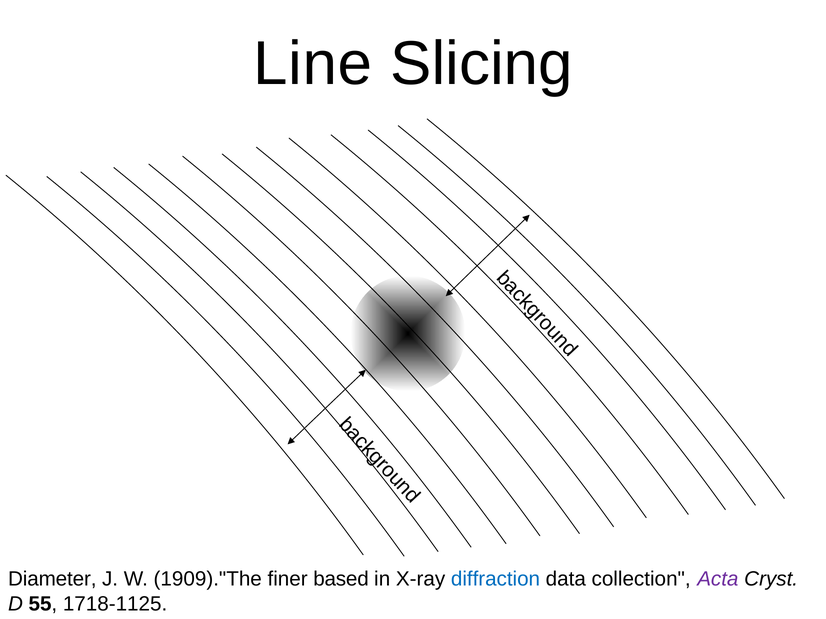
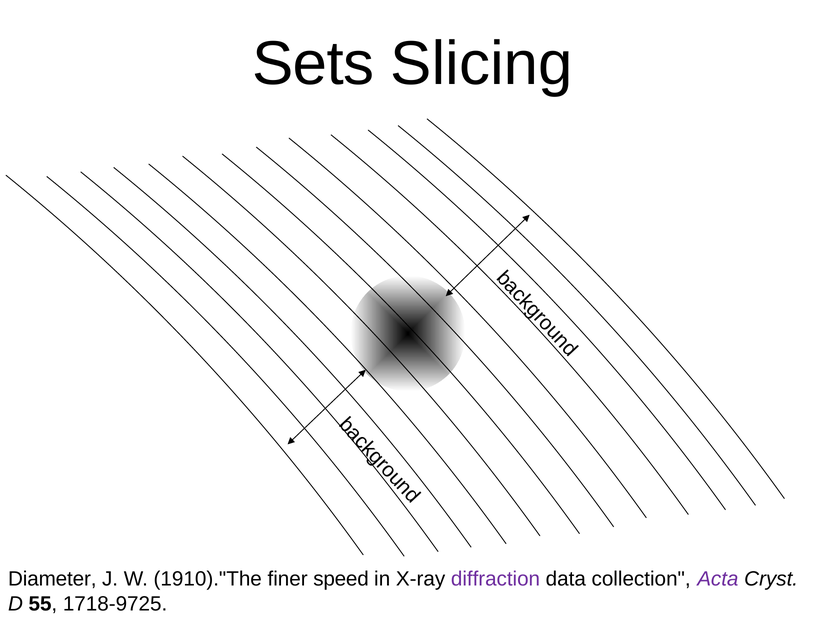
Line: Line -> Sets (313, 64)
1909)."The: 1909)."The -> 1910)."The (208, 579)
based: based -> speed (341, 579)
diffraction colour: blue -> purple (496, 579)
1718-1125: 1718-1125 -> 1718-9725 (115, 604)
